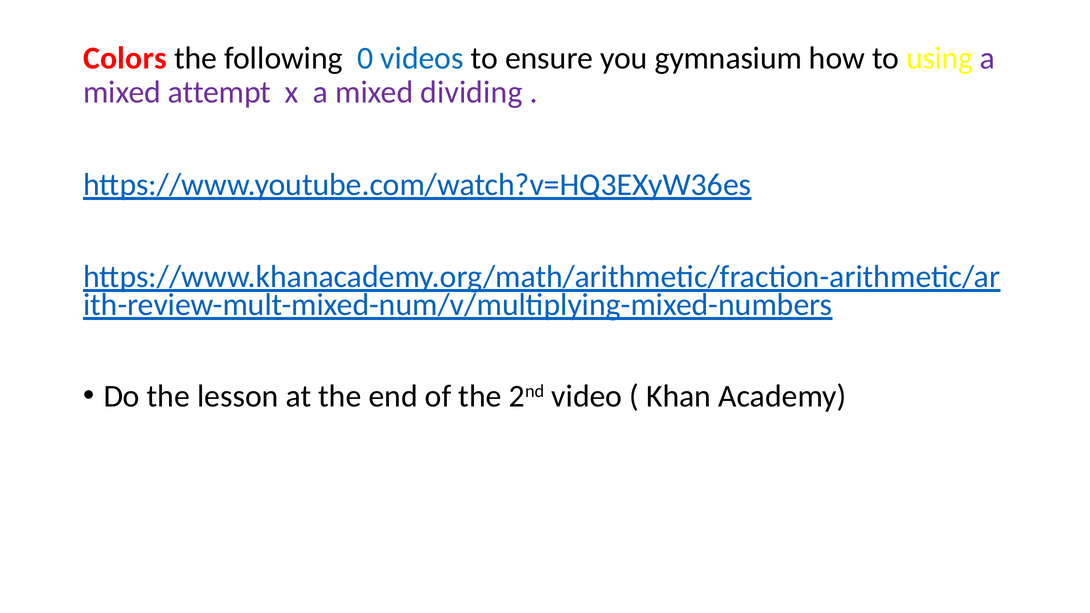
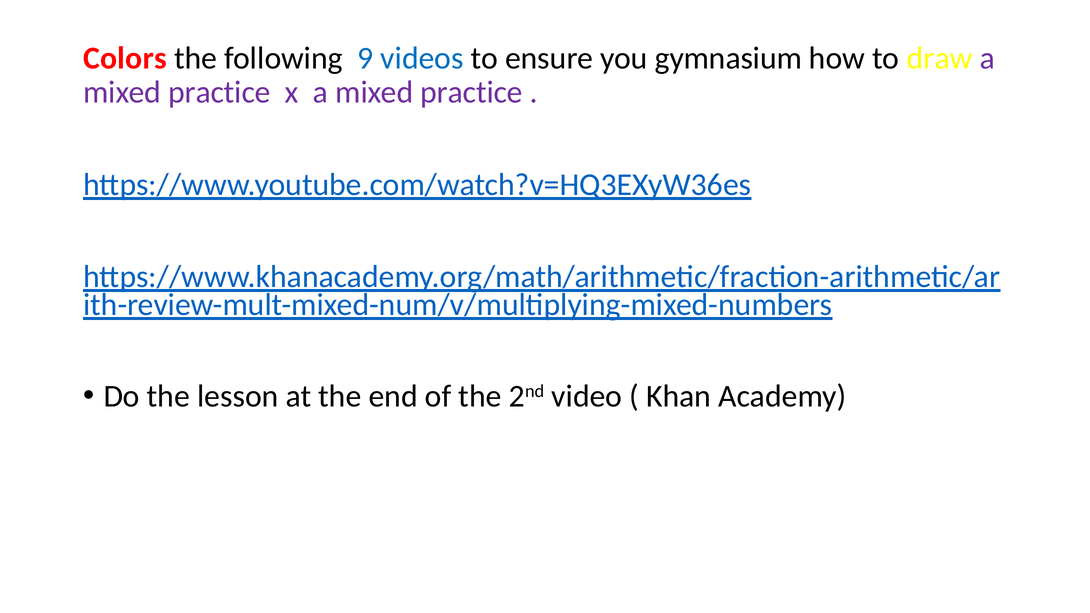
0: 0 -> 9 (365, 58)
using: using -> draw (940, 58)
attempt: attempt -> practice (219, 92)
x a mixed dividing: dividing -> practice (472, 92)
